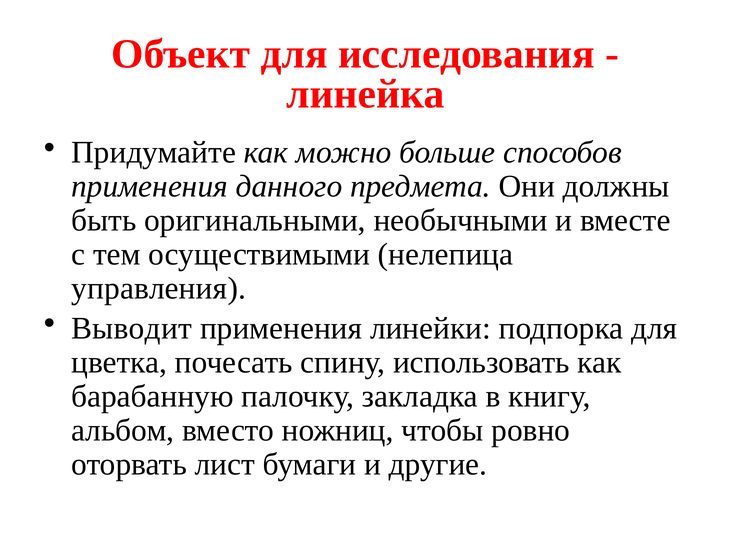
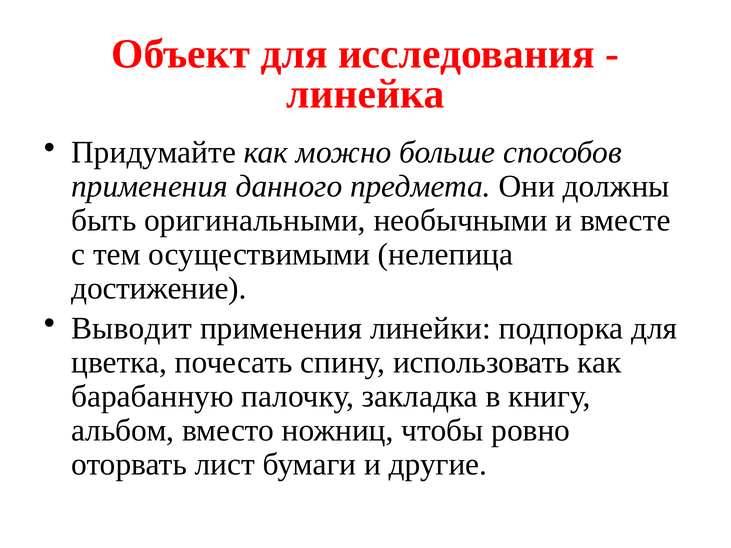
управления: управления -> достижение (159, 289)
